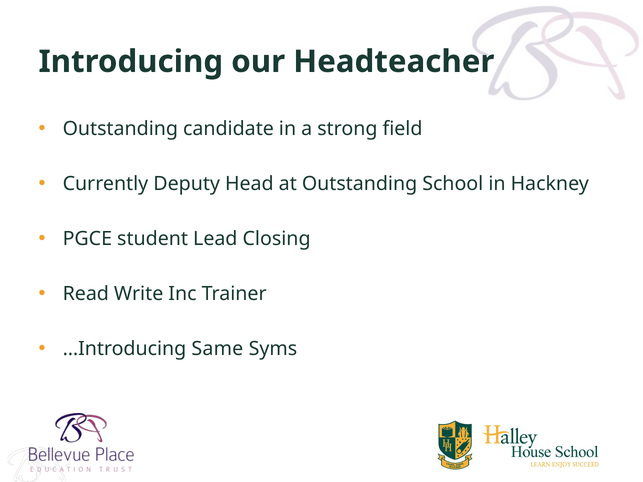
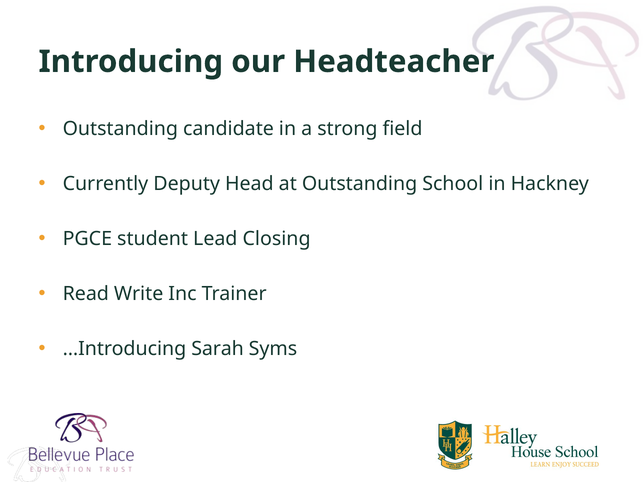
Same: Same -> Sarah (218, 349)
